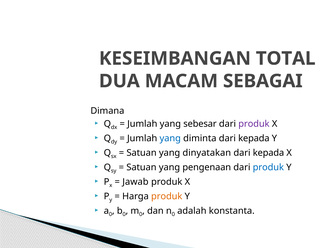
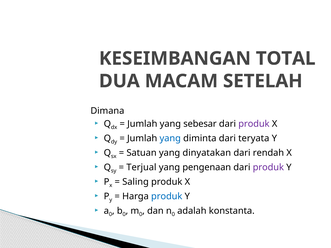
SEBAGAI: SEBAGAI -> SETELAH (263, 81)
diminta dari kepada: kepada -> teryata (254, 138)
kepada: kepada -> rendah (268, 153)
Satuan: Satuan -> Terjual (141, 167)
produk colour: blue -> purple (268, 167)
Jawab: Jawab -> Saling (136, 182)
produk colour: orange -> blue (167, 196)
